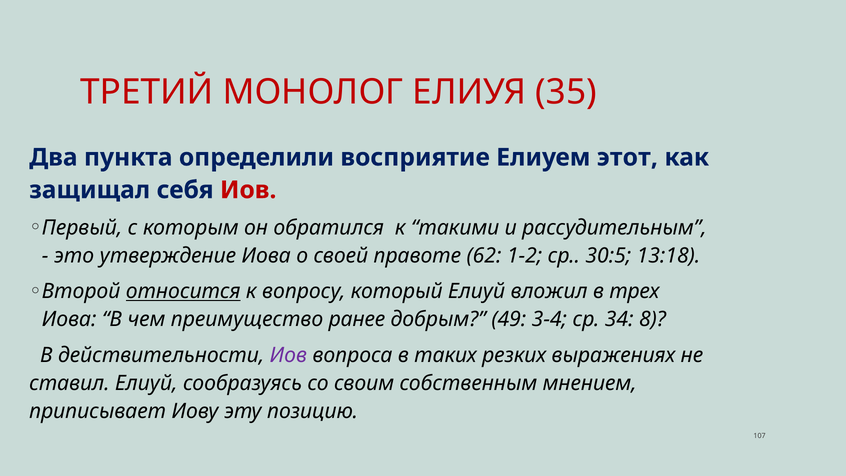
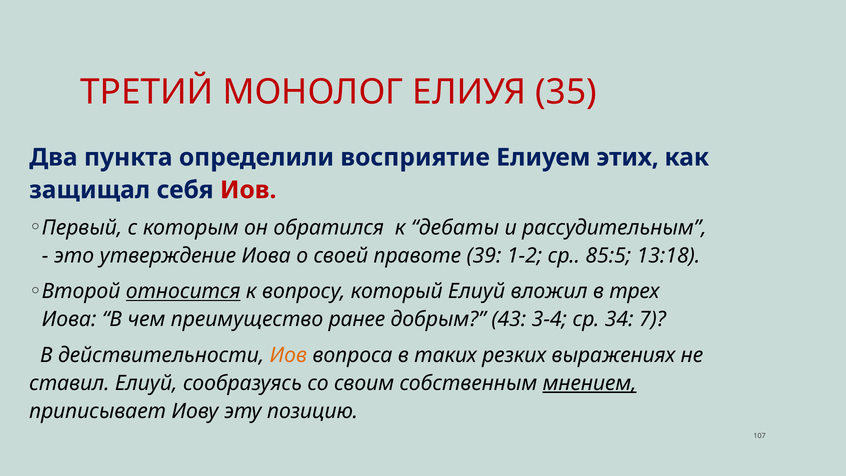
этот: этот -> этих (628, 157)
такими: такими -> дебаты (455, 228)
62: 62 -> 39 (484, 256)
30:5: 30:5 -> 85:5 (608, 256)
49: 49 -> 43 (509, 319)
8: 8 -> 7 (652, 319)
Иов colour: purple -> orange (288, 355)
мнением underline: none -> present (590, 383)
